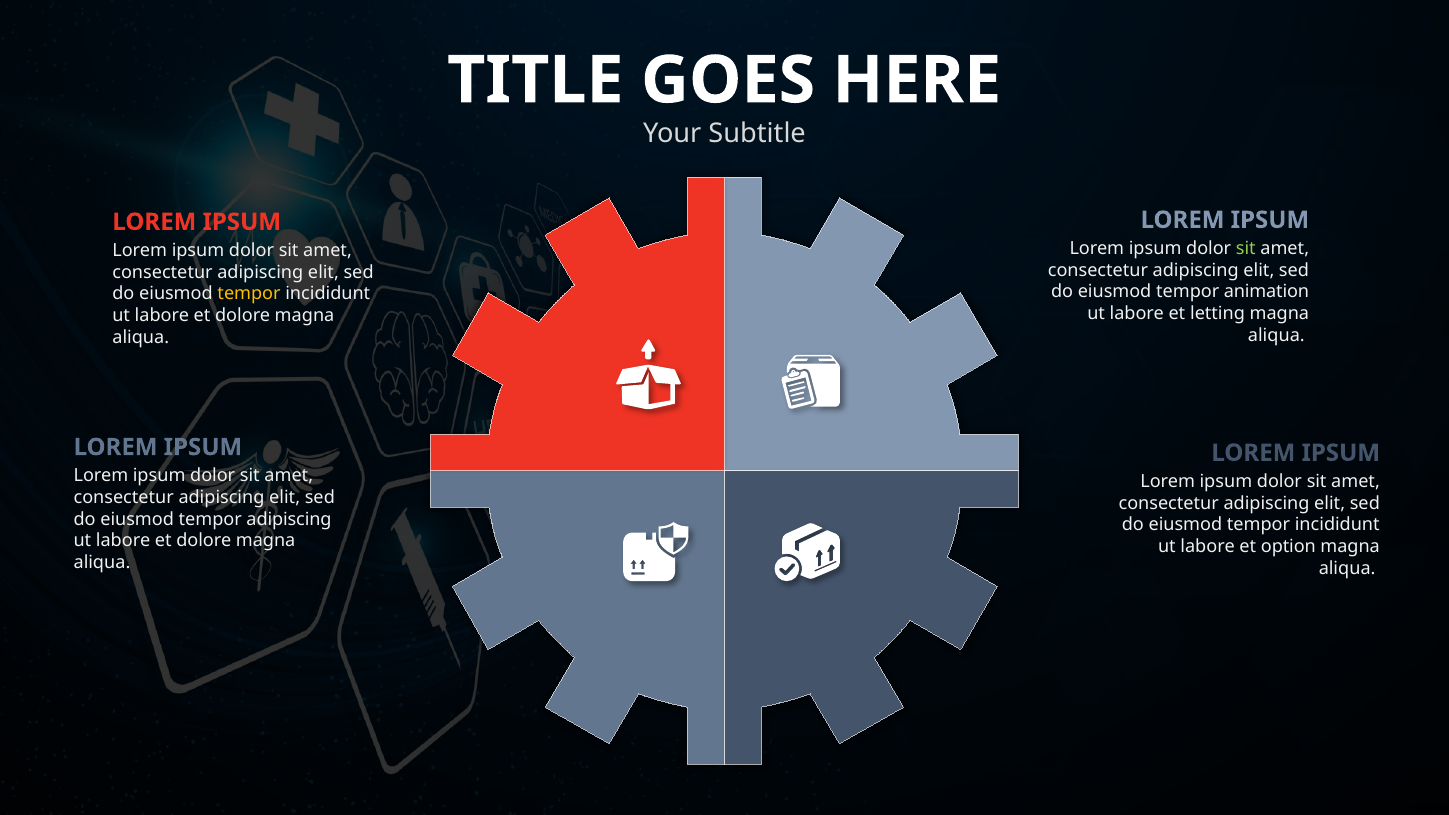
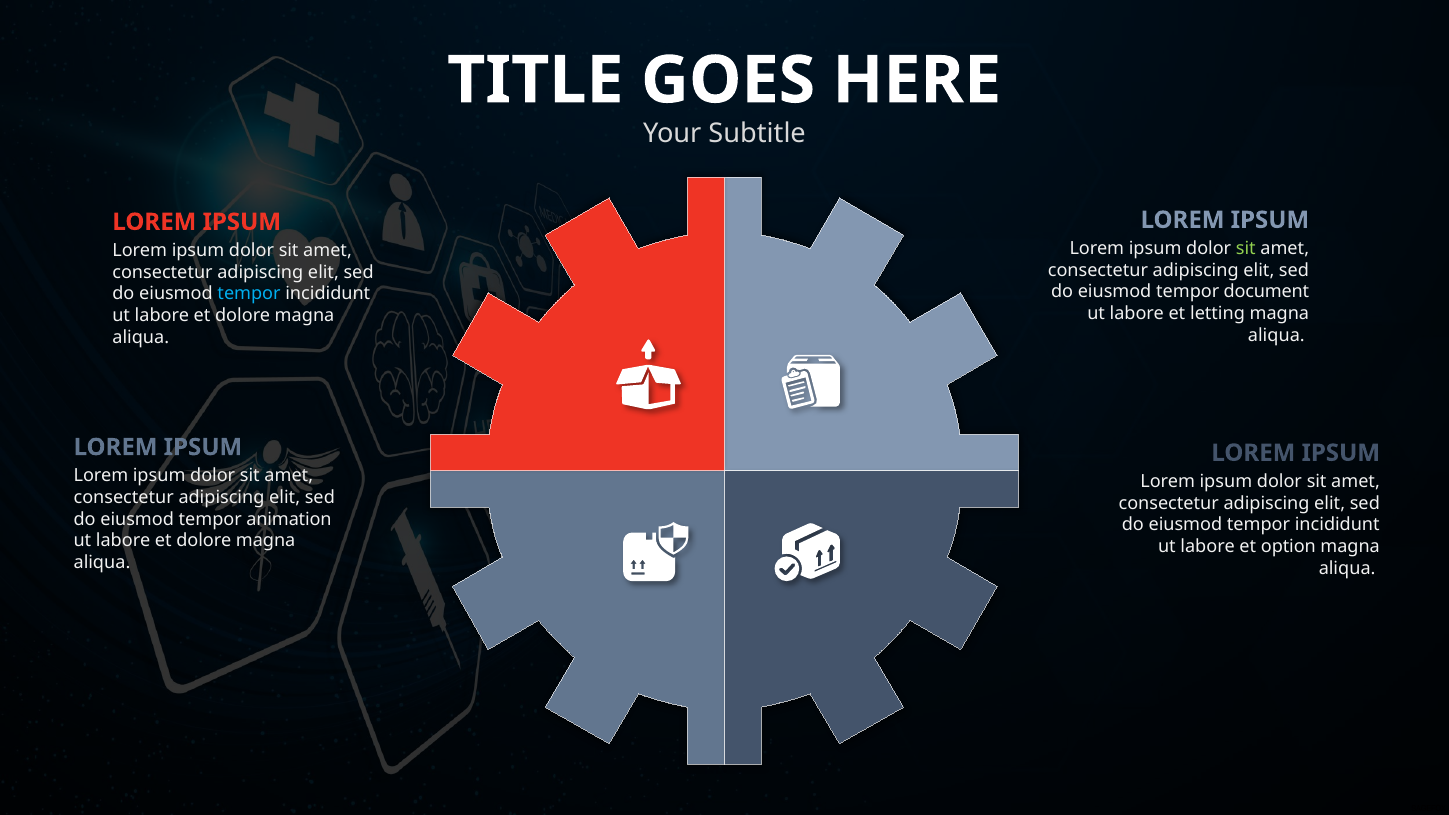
animation: animation -> document (1267, 292)
tempor colour: yellow -> light blue (249, 294)
tempor adipiscing: adipiscing -> animation (289, 519)
